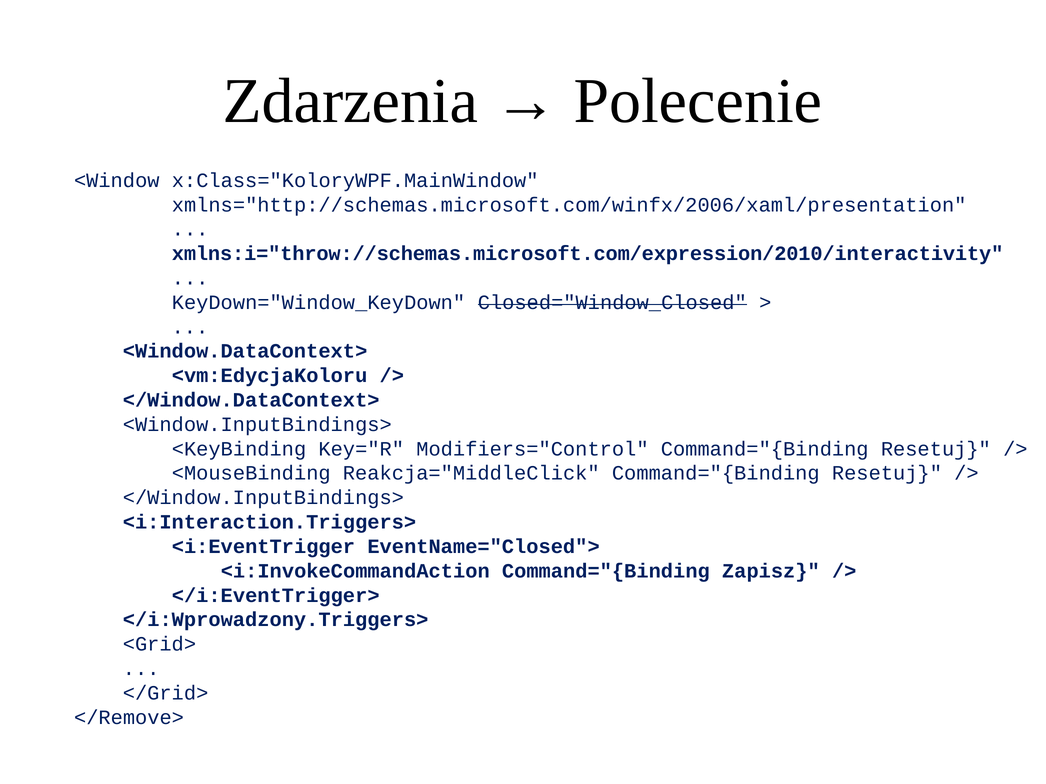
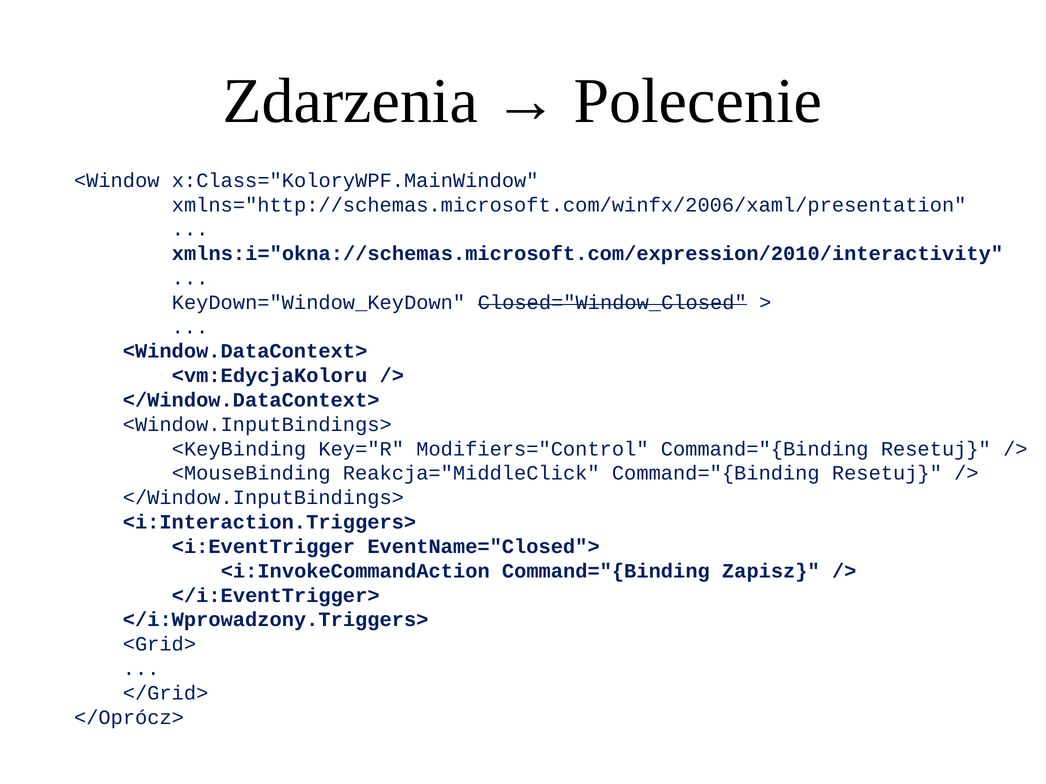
xmlns:i="throw://schemas.microsoft.com/expression/2010/interactivity: xmlns:i="throw://schemas.microsoft.com/expression/2010/interactivity -> xmlns:i="okna://schemas.microsoft.com/expression/2010/interactivity (588, 254)
</Remove>: </Remove> -> </Oprócz> (129, 718)
